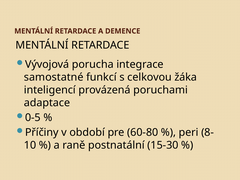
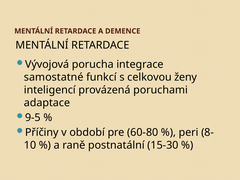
žáka: žáka -> ženy (186, 77)
0-5: 0-5 -> 9-5 (33, 118)
